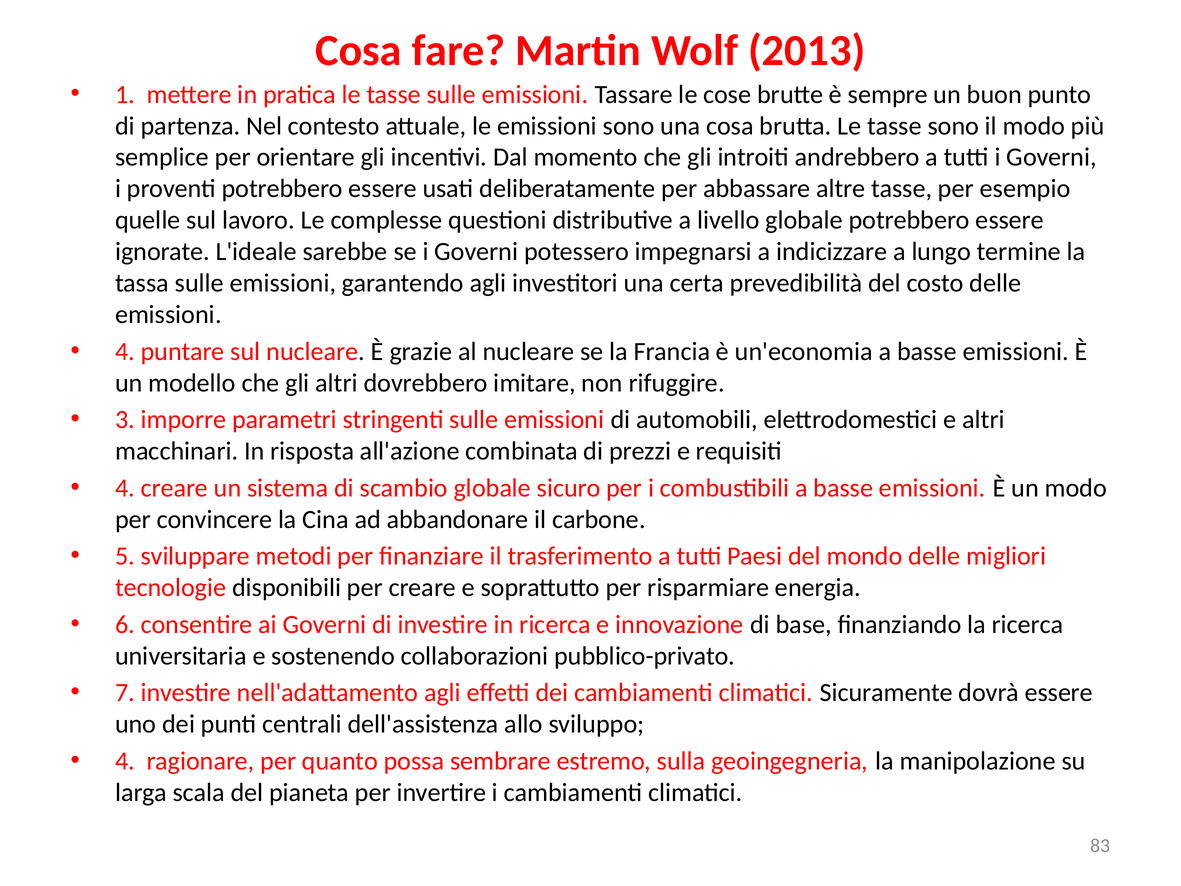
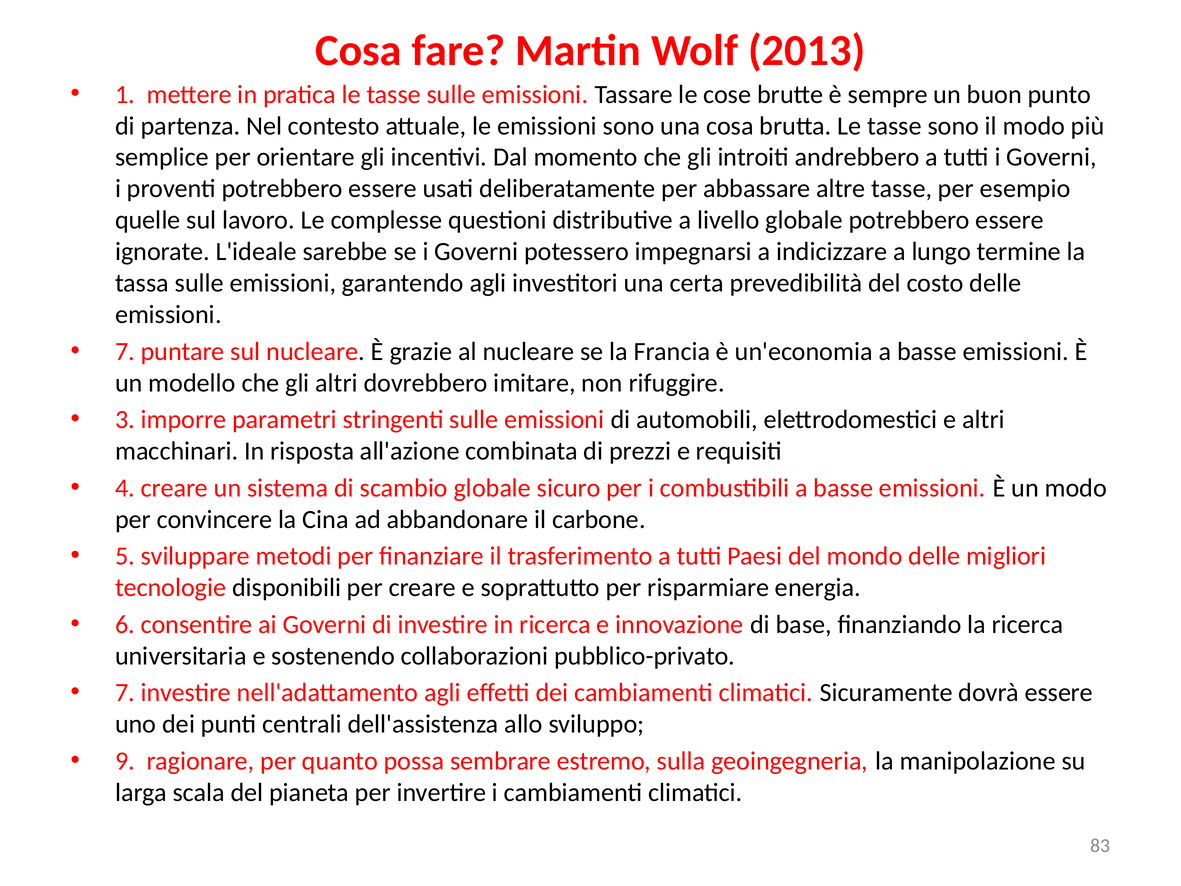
4: 4 -> 7 (125, 351)
4: 4 -> 9 (125, 761)
